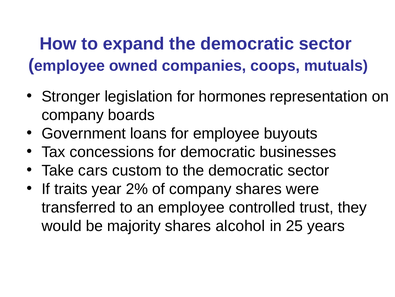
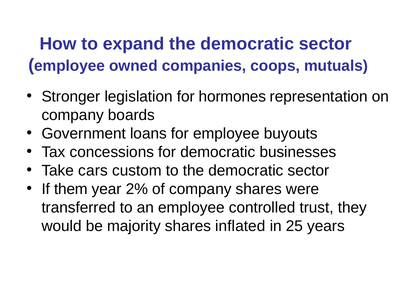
traits: traits -> them (71, 188)
alcohol: alcohol -> inflated (240, 225)
